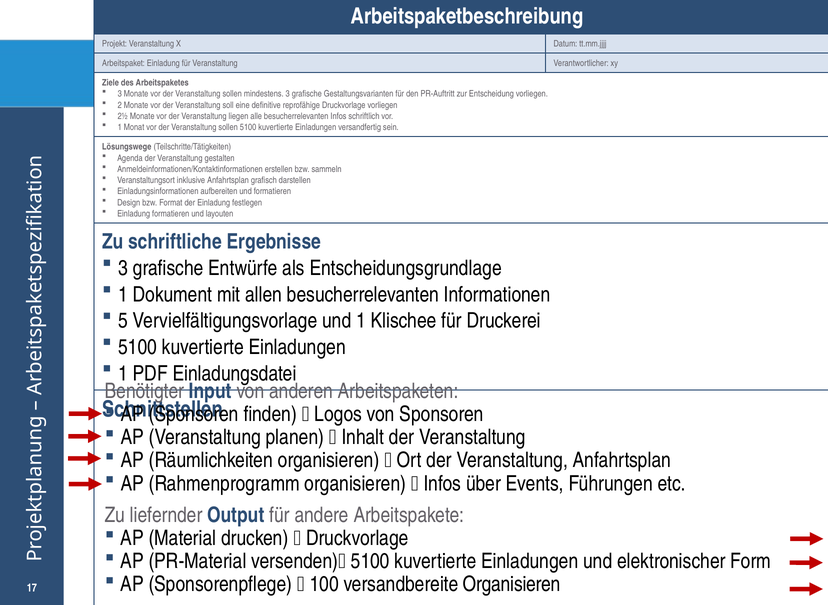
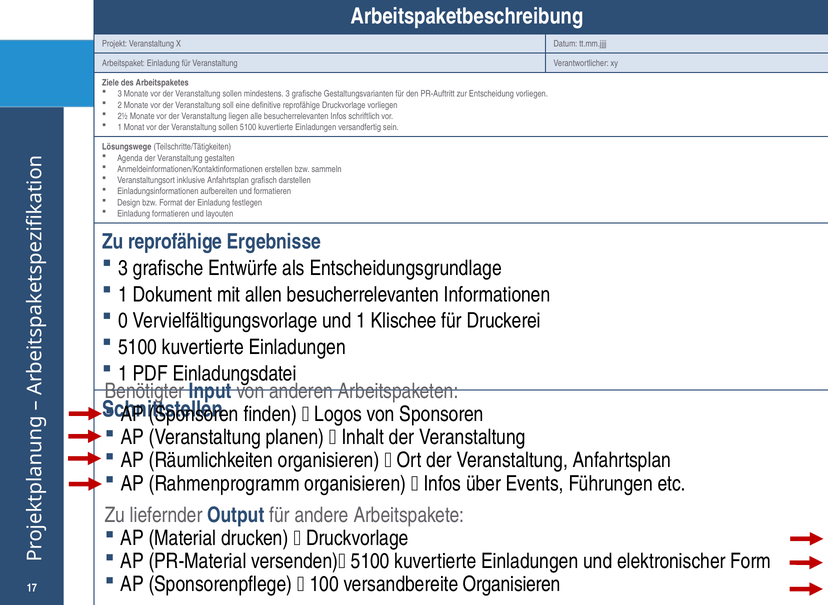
Zu schriftliche: schriftliche -> reprofähige (175, 242)
5: 5 -> 0 (123, 321)
